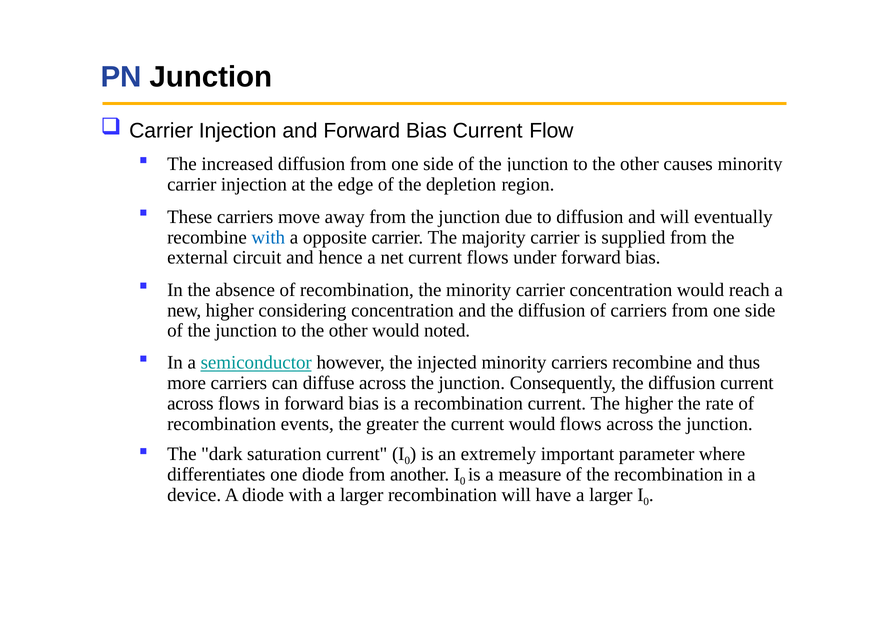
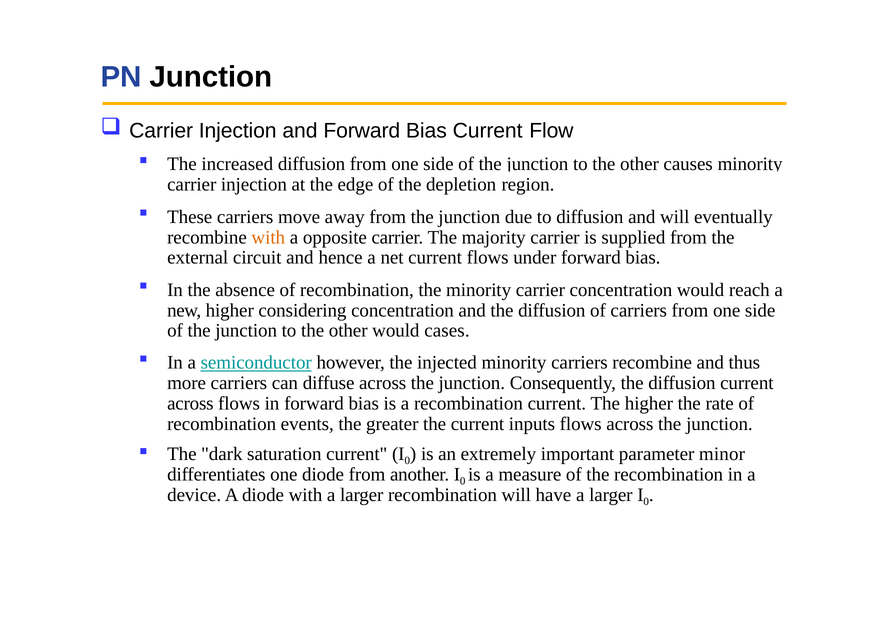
with colour: blue -> orange (268, 237)
noted: noted -> cases (447, 331)
current would: would -> inputs (532, 424)
where: where -> minor (722, 454)
